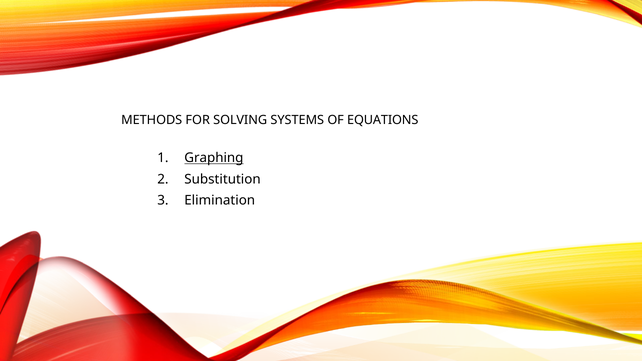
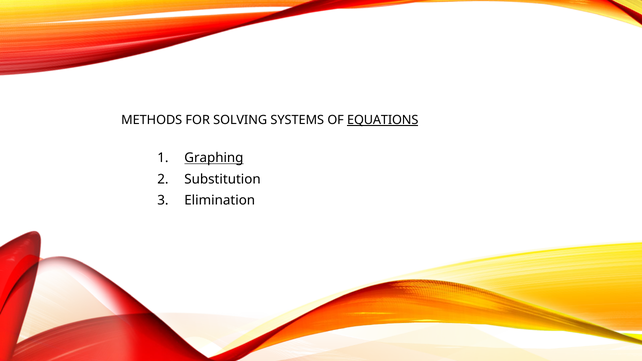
EQUATIONS underline: none -> present (383, 120)
